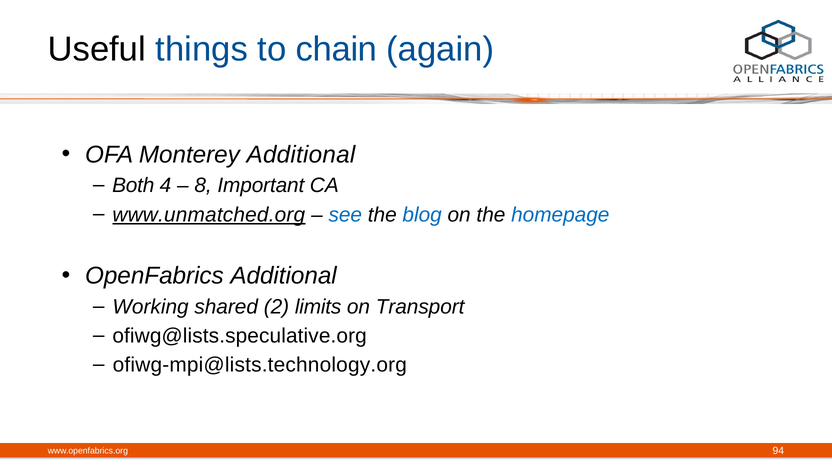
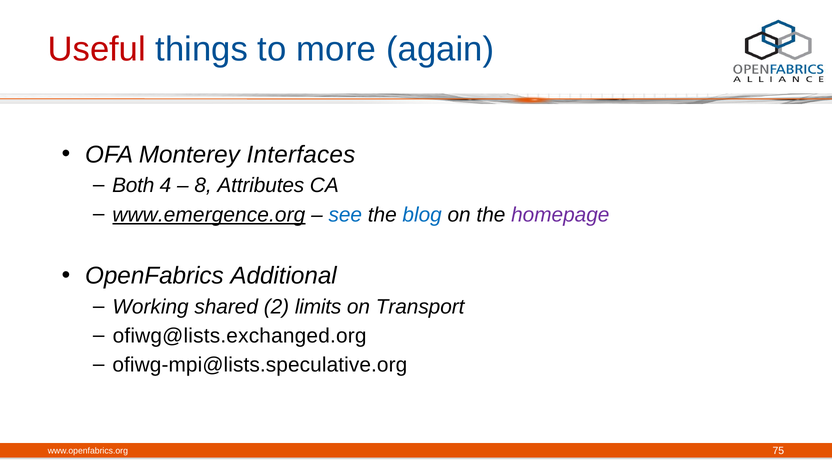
Useful colour: black -> red (97, 49)
chain: chain -> more (336, 49)
Monterey Additional: Additional -> Interfaces (301, 155)
Important: Important -> Attributes (261, 186)
www.unmatched.org: www.unmatched.org -> www.emergence.org (209, 215)
homepage colour: blue -> purple (560, 215)
ofiwg@lists.speculative.org: ofiwg@lists.speculative.org -> ofiwg@lists.exchanged.org (240, 336)
ofiwg-mpi@lists.technology.org: ofiwg-mpi@lists.technology.org -> ofiwg-mpi@lists.speculative.org (260, 365)
94: 94 -> 75 (778, 451)
